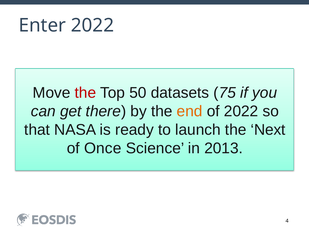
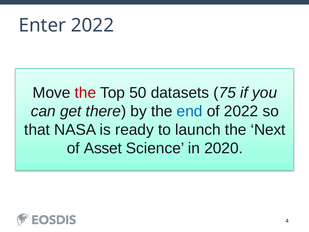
end colour: orange -> blue (190, 111)
Once: Once -> Asset (103, 148)
2013: 2013 -> 2020 (224, 148)
